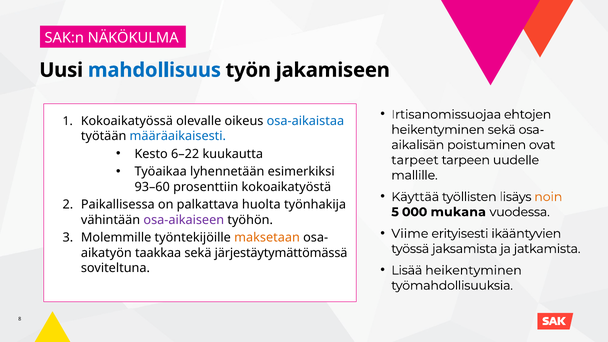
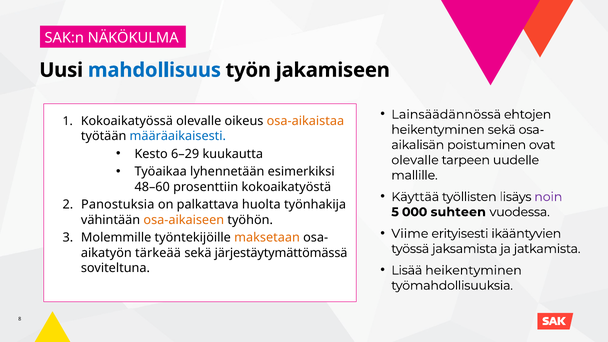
Irtisanomissuojaa: Irtisanomissuojaa -> Lainsäädännössä (446, 114)
osa-aikaistaa colour: blue -> orange (305, 121)
6–22: 6–22 -> 6–29 (185, 154)
tarpeet: tarpeet -> olevalle (415, 160)
93–60: 93–60 -> 48–60 (152, 187)
noin colour: orange -> purple (548, 197)
Paikallisessa: Paikallisessa -> Panostuksia (118, 205)
mukana: mukana -> suhteen (458, 212)
osa-aikaiseen colour: purple -> orange (184, 220)
taakkaa: taakkaa -> tärkeää (158, 253)
